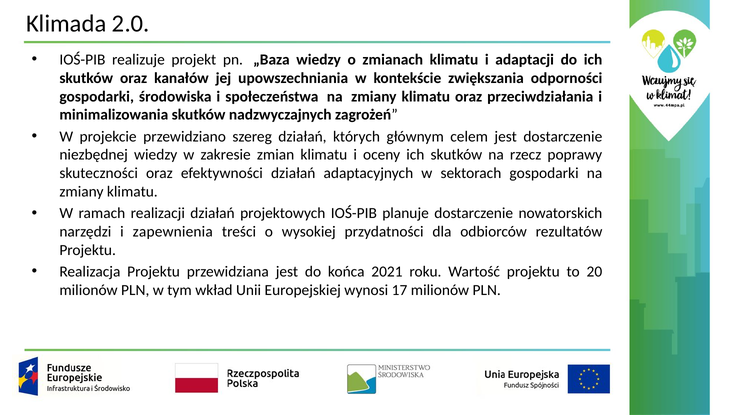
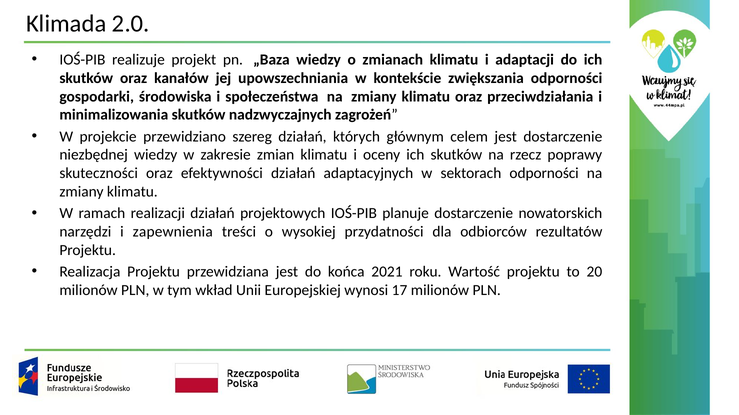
sektorach gospodarki: gospodarki -> odporności (544, 174)
